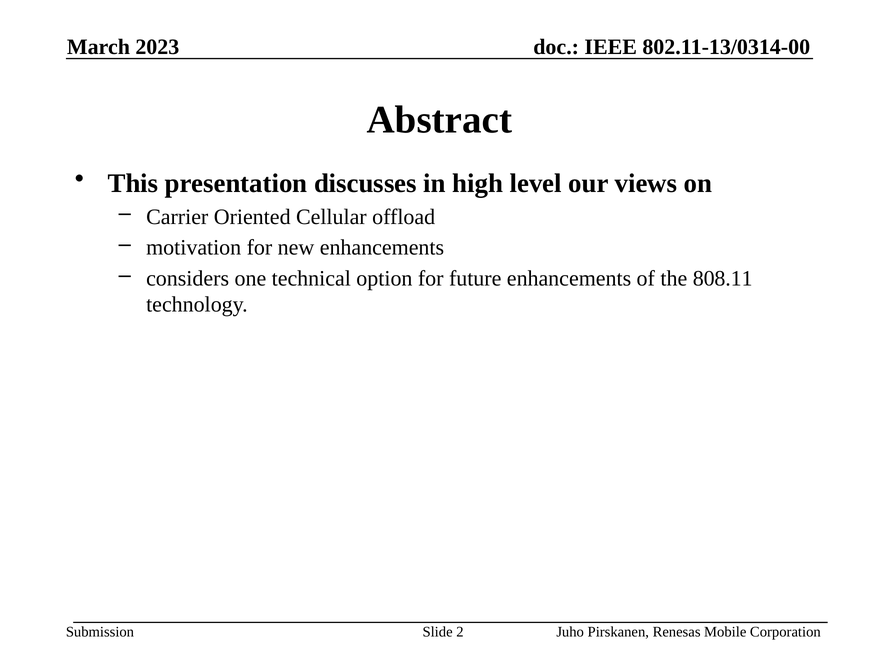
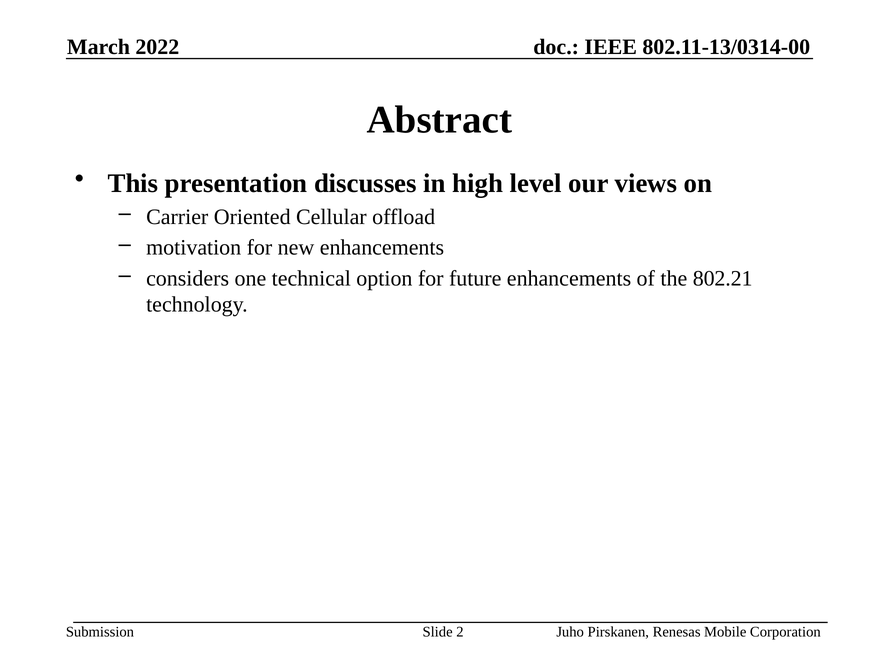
2023: 2023 -> 2022 (157, 47)
808.11: 808.11 -> 802.21 (723, 278)
